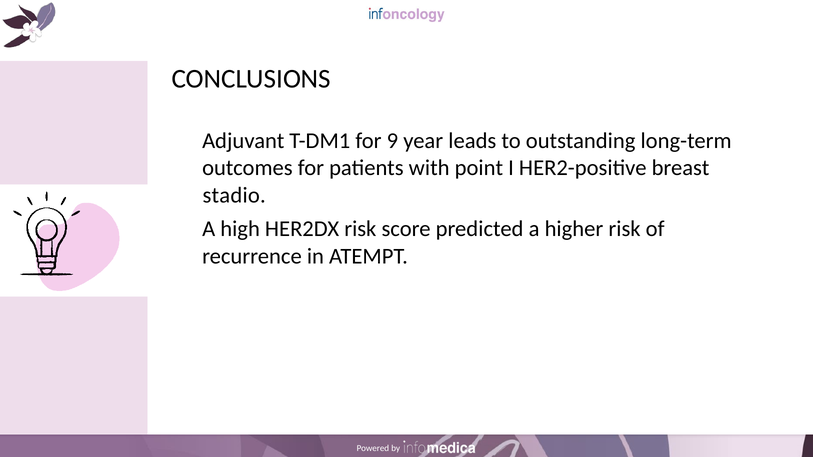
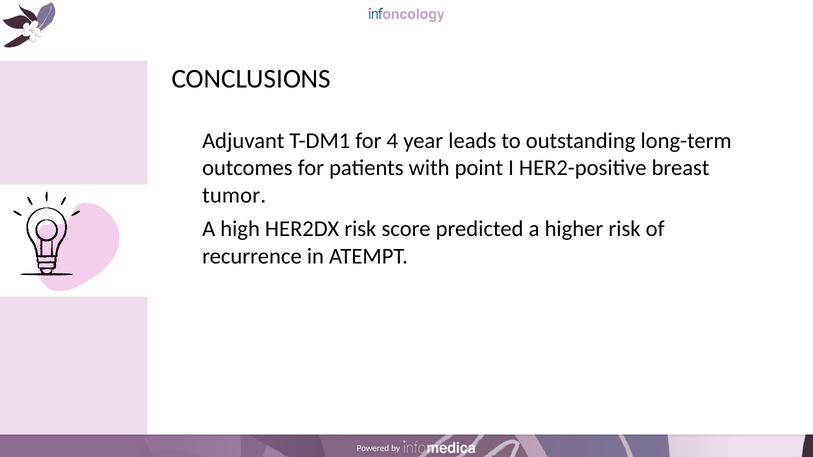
9: 9 -> 4 (392, 141)
stadio: stadio -> tumor (234, 195)
